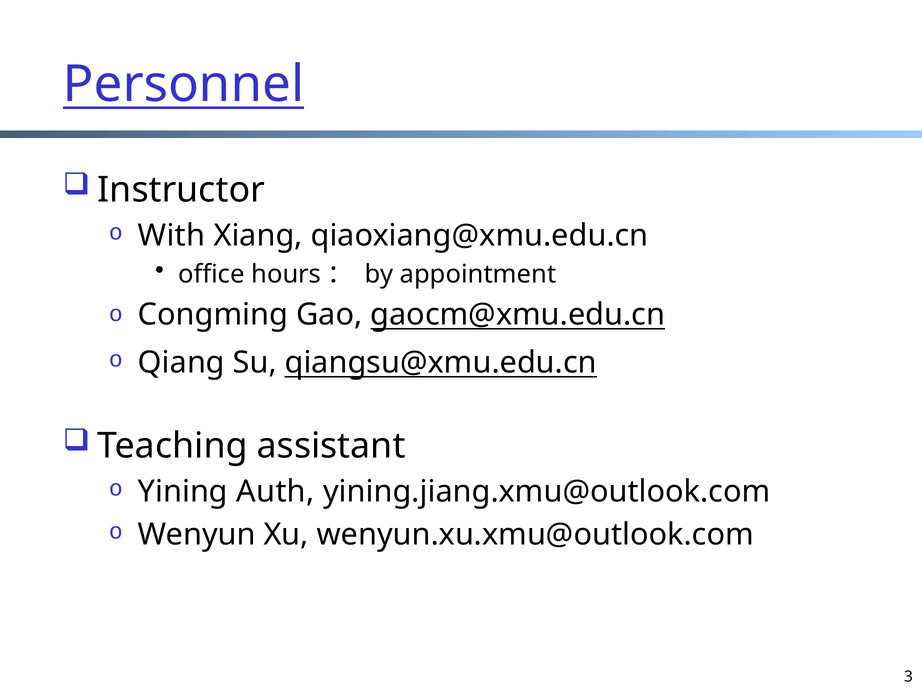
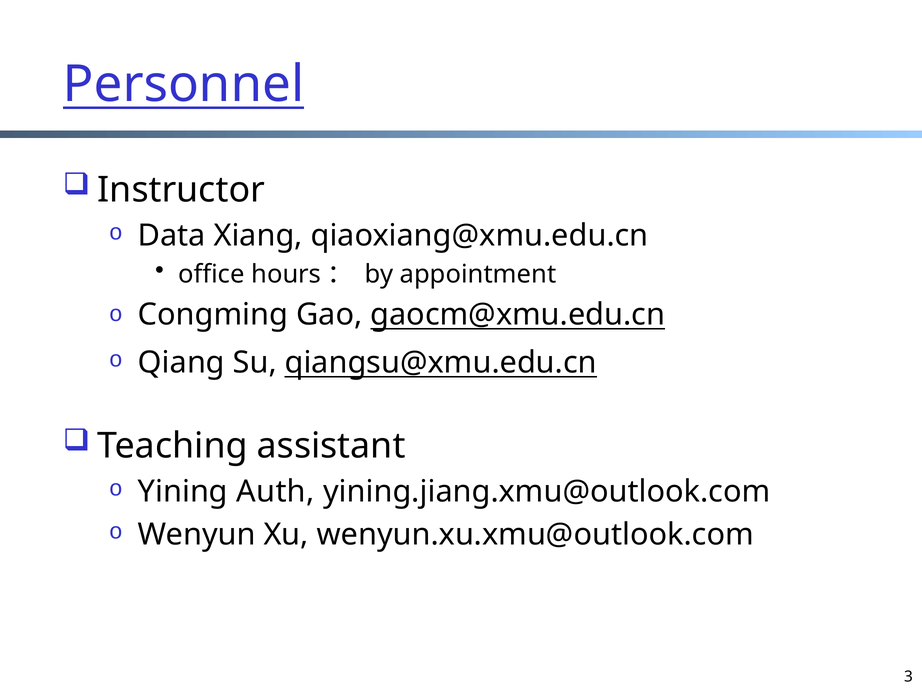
With: With -> Data (172, 236)
